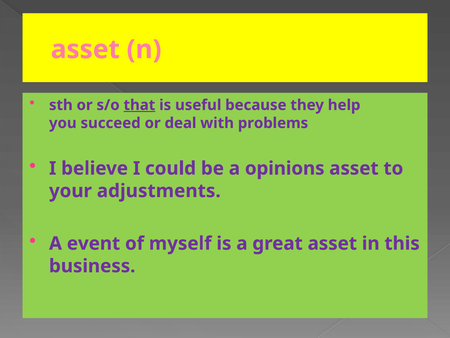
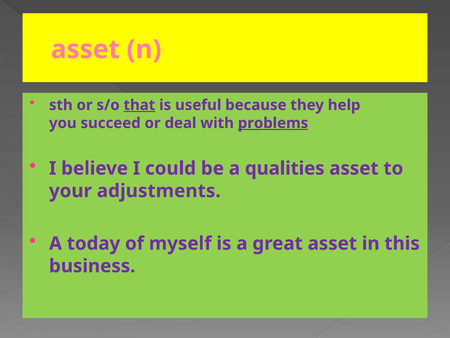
problems underline: none -> present (273, 123)
opinions: opinions -> qualities (285, 168)
event: event -> today (94, 243)
